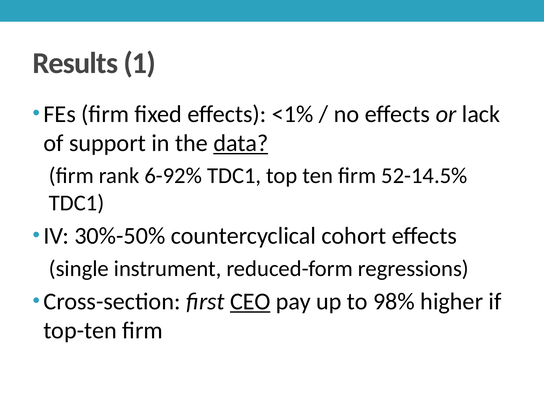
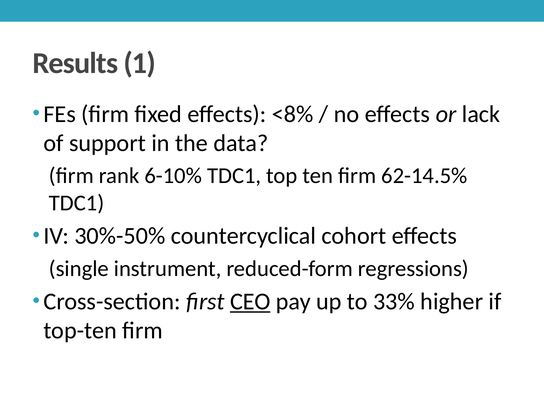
<1%: <1% -> <8% (293, 114)
data underline: present -> none (241, 143)
6-92%: 6-92% -> 6-10% (173, 176)
52-14.5%: 52-14.5% -> 62-14.5% (424, 176)
98%: 98% -> 33% (394, 302)
